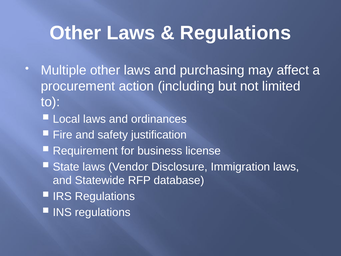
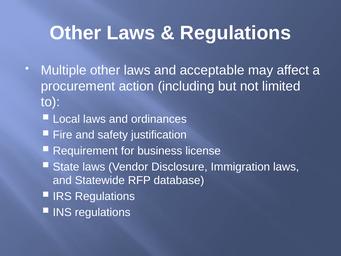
purchasing: purchasing -> acceptable (212, 70)
